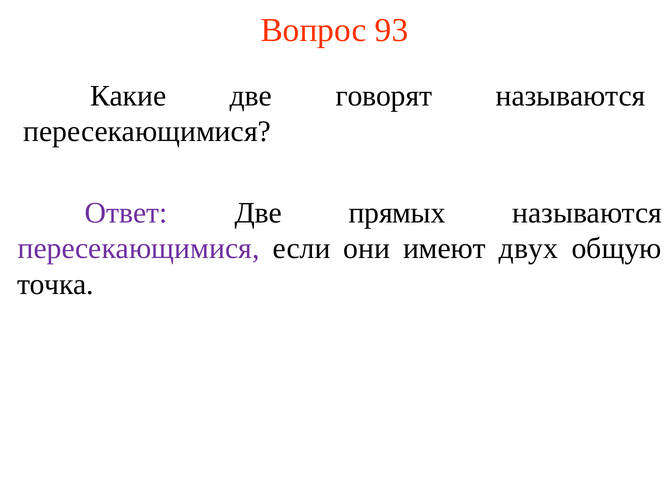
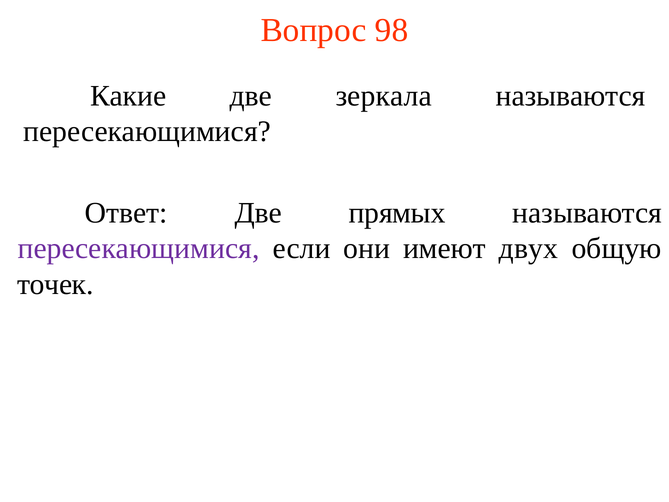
93: 93 -> 98 (392, 30)
говорят: говорят -> зеркала (384, 96)
Ответ colour: purple -> black (126, 213)
точка: точка -> точек (55, 284)
